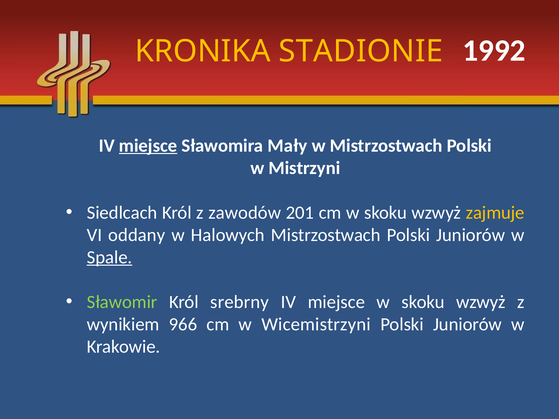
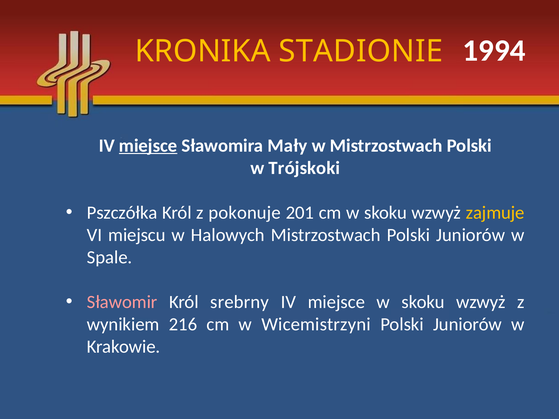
1992: 1992 -> 1994 (494, 51)
Mistrzyni: Mistrzyni -> Trójskoki (304, 168)
Siedlcach: Siedlcach -> Pszczółka (122, 213)
zawodów: zawodów -> pokonuje (245, 213)
oddany: oddany -> miejscu (137, 235)
Spale underline: present -> none (110, 257)
Sławomir colour: light green -> pink (122, 302)
966: 966 -> 216 (183, 324)
